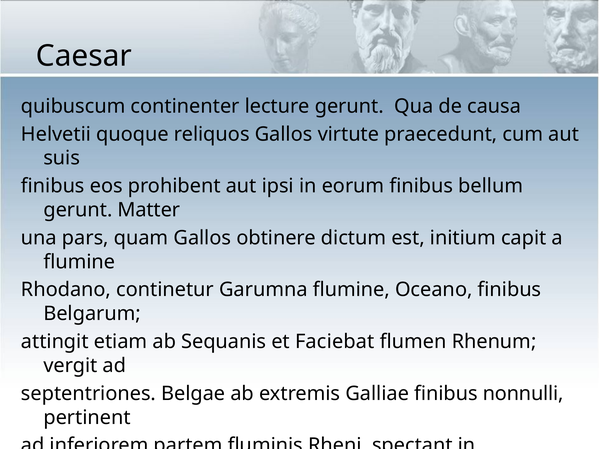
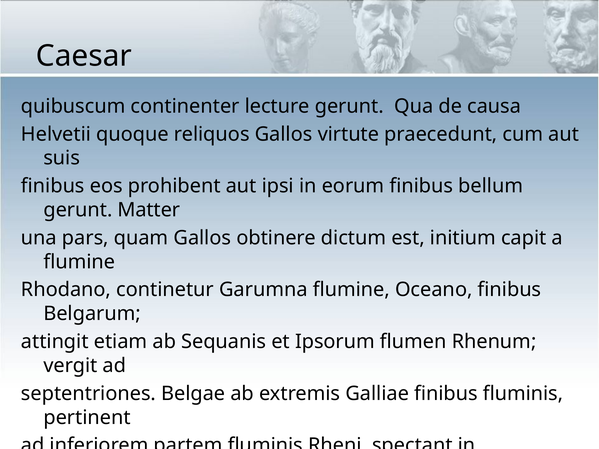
Faciebat: Faciebat -> Ipsorum (335, 342)
finibus nonnulli: nonnulli -> fluminis (523, 394)
